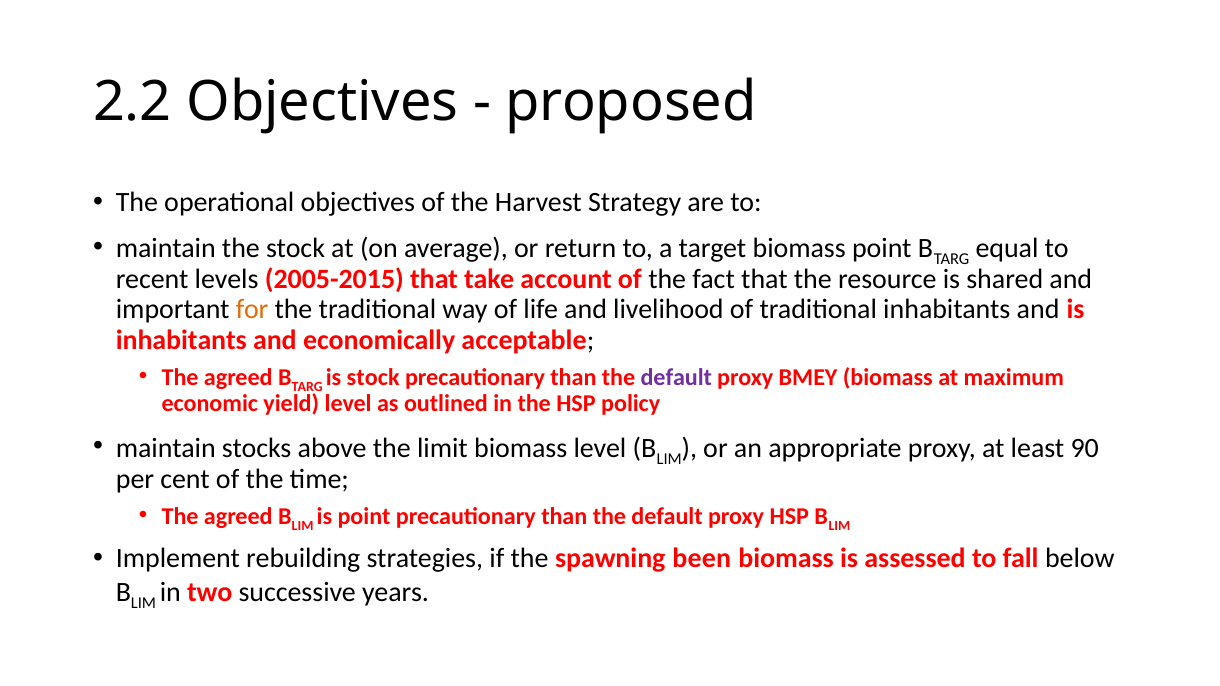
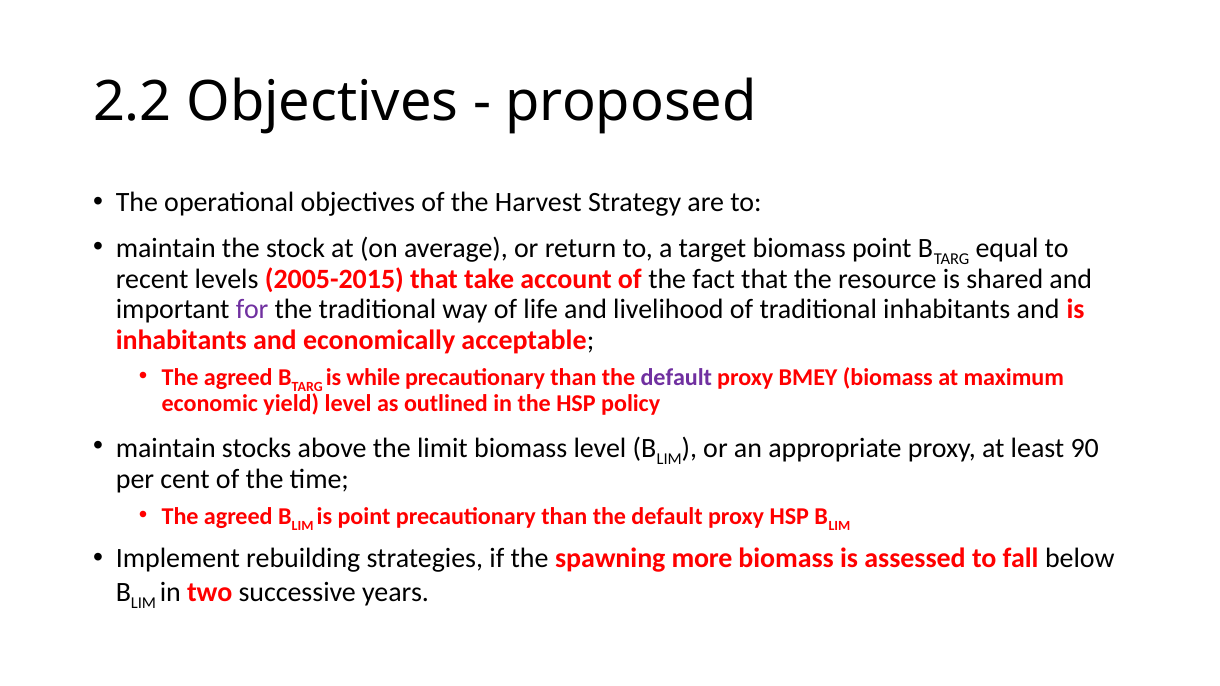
for colour: orange -> purple (252, 310)
is stock: stock -> while (373, 377)
been: been -> more (702, 558)
